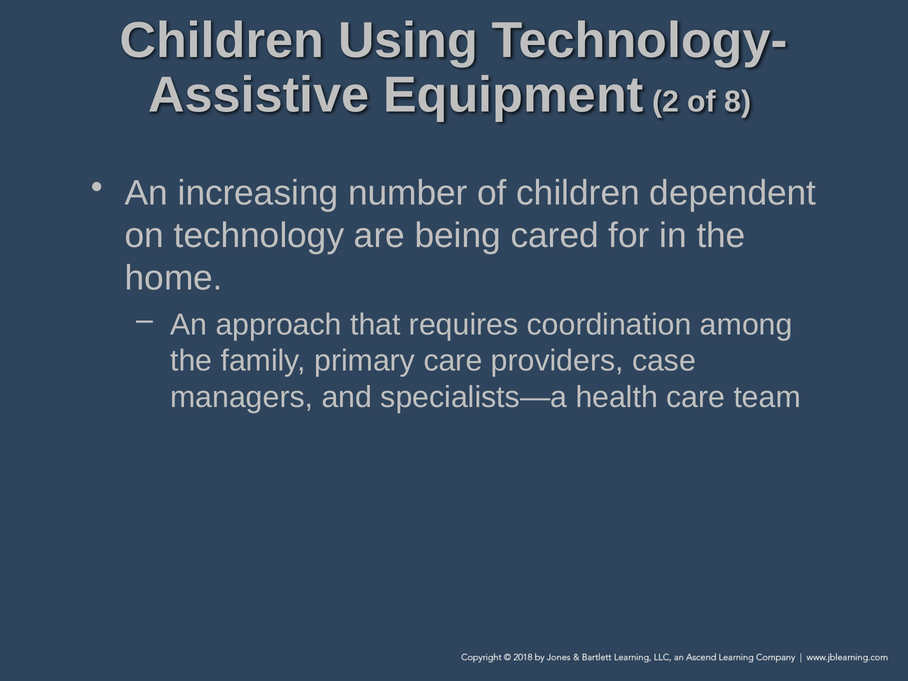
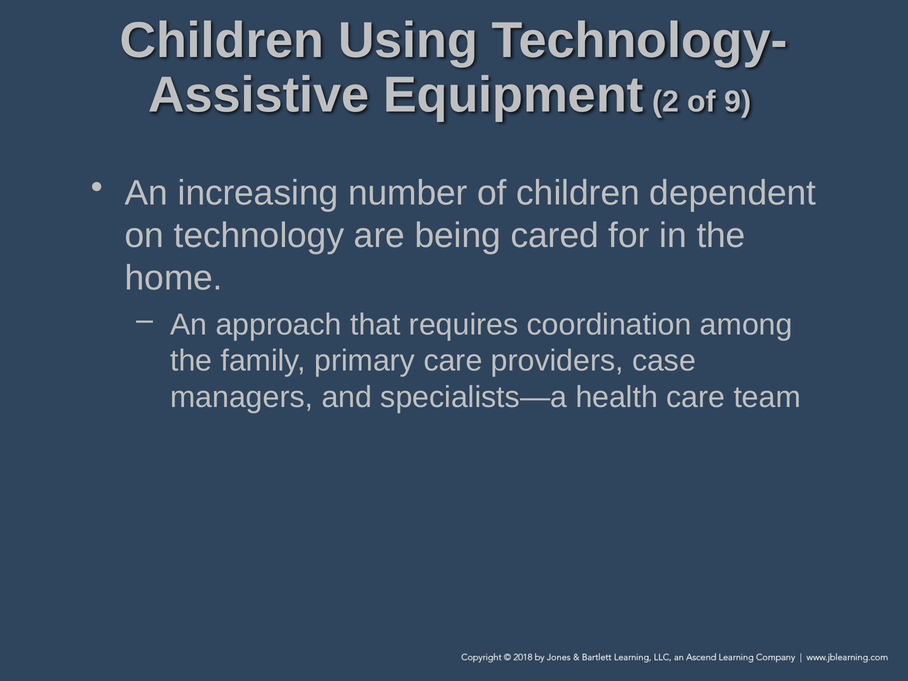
8: 8 -> 9 (738, 102)
